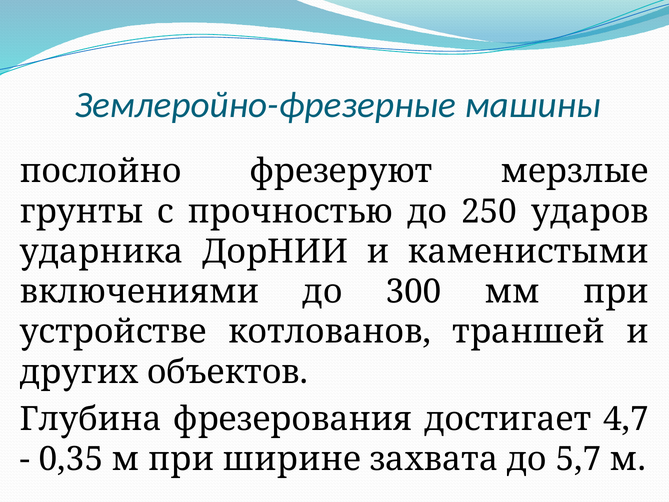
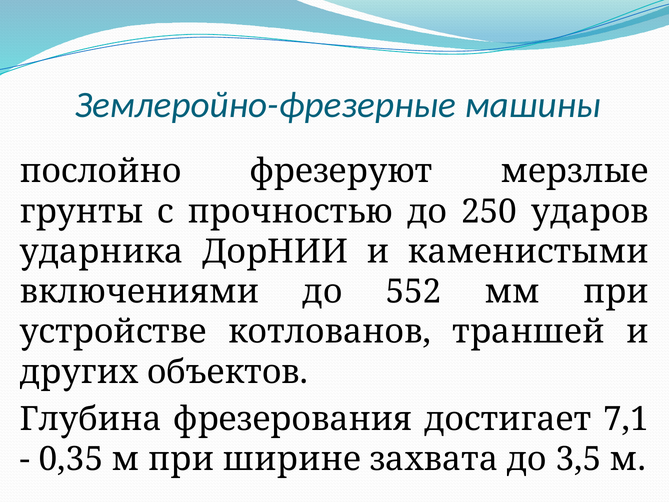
300: 300 -> 552 (414, 292)
4,7: 4,7 -> 7,1 (626, 419)
5,7: 5,7 -> 3,5 (578, 459)
